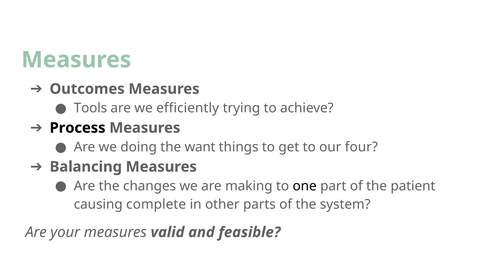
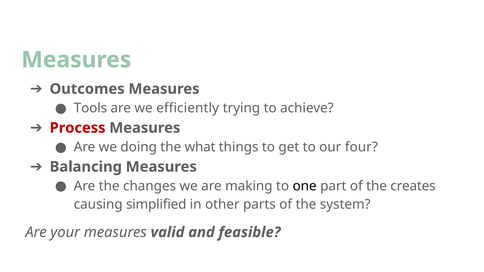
Process colour: black -> red (78, 128)
want: want -> what (200, 147)
patient: patient -> creates (413, 186)
complete: complete -> simplified (156, 205)
